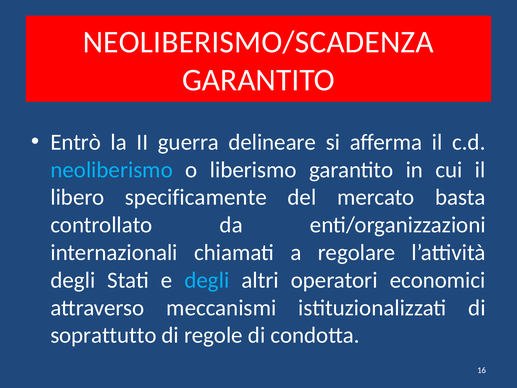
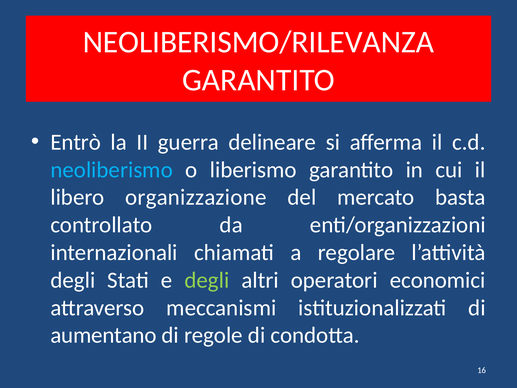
NEOLIBERISMO/SCADENZA: NEOLIBERISMO/SCADENZA -> NEOLIBERISMO/RILEVANZA (258, 42)
specificamente: specificamente -> organizzazione (196, 197)
degli colour: light blue -> light green (207, 280)
soprattutto: soprattutto -> aumentano (103, 335)
